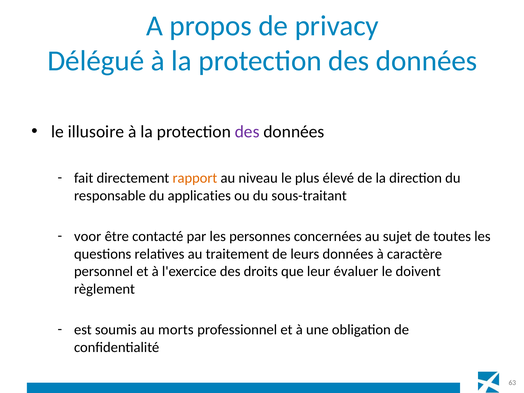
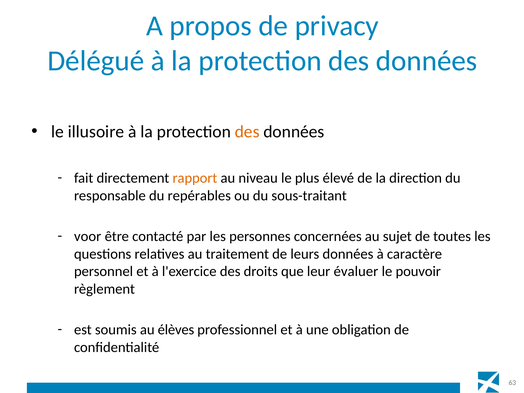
des colour: purple -> orange (247, 132)
applicaties: applicaties -> repérables (199, 196)
doivent: doivent -> pouvoir (418, 271)
morts: morts -> élèves (176, 330)
